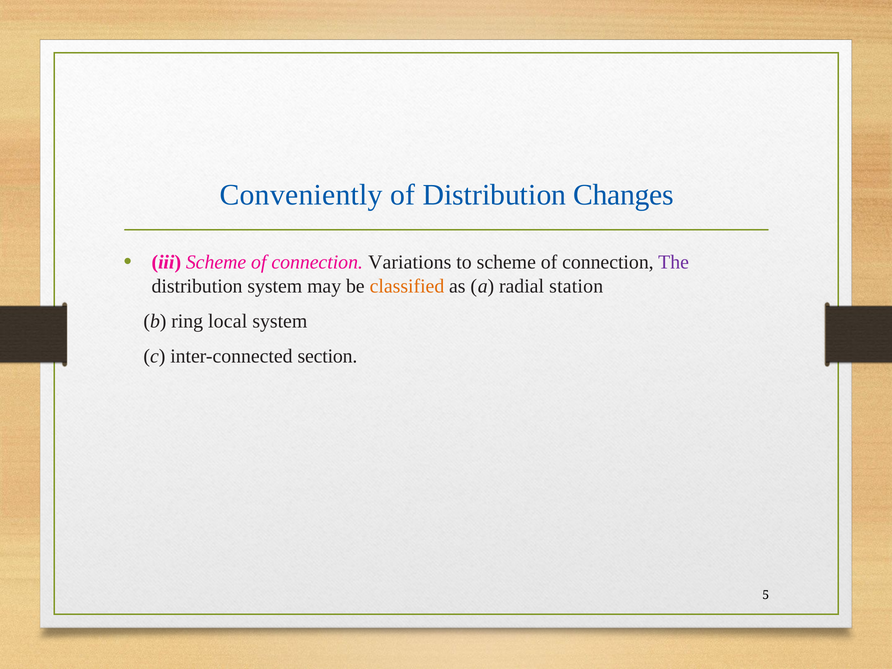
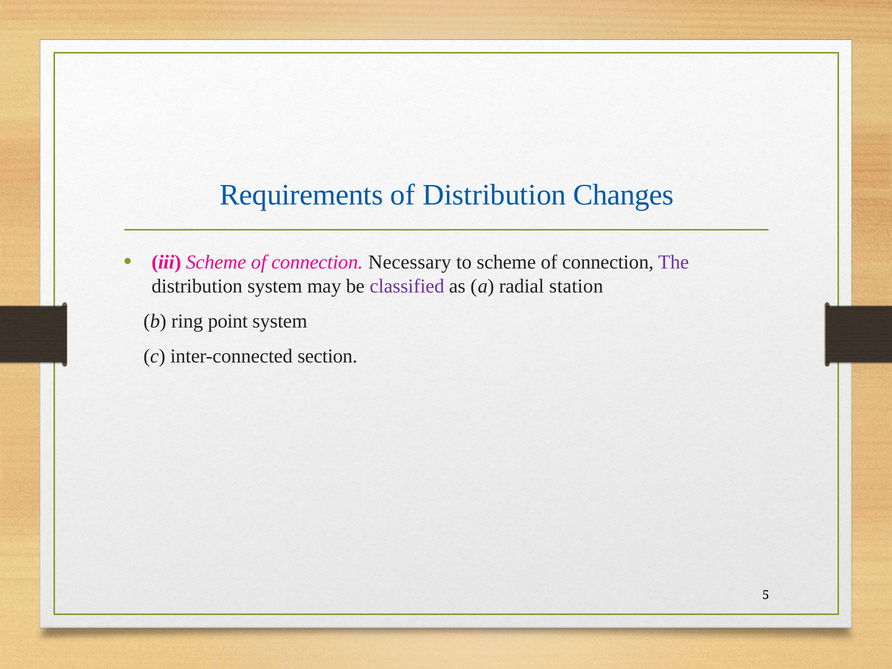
Conveniently: Conveniently -> Requirements (301, 195)
Variations: Variations -> Necessary (410, 262)
classified colour: orange -> purple (407, 286)
local: local -> point (228, 321)
